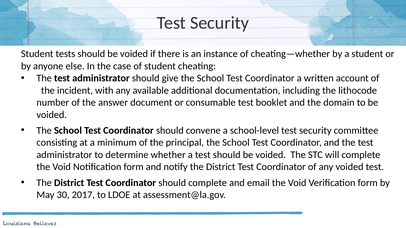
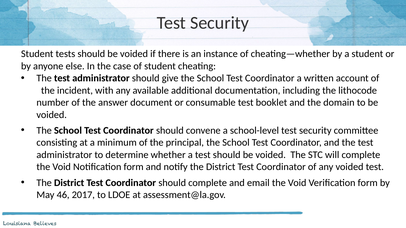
30: 30 -> 46 (63, 195)
